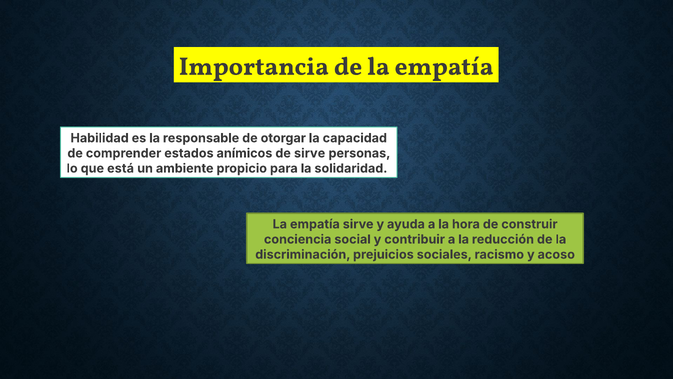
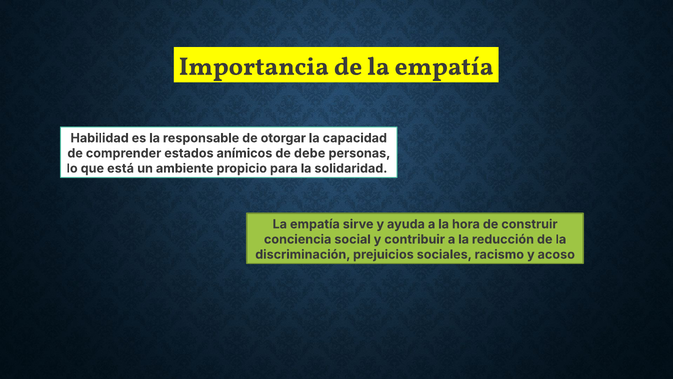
de sirve: sirve -> debe (310, 153)
